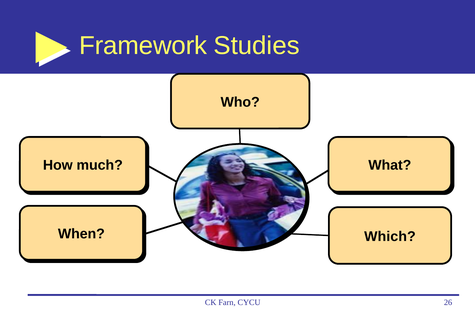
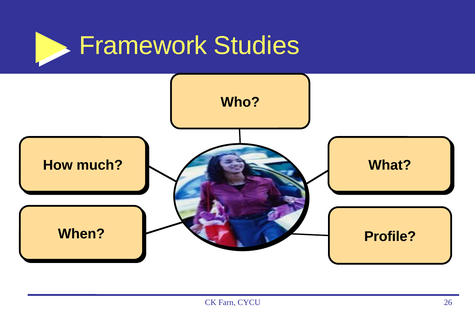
Which: Which -> Profile (390, 237)
